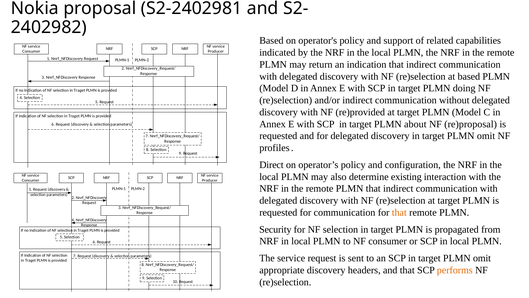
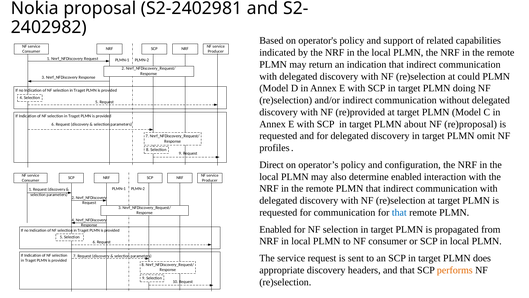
at based: based -> could (469, 76)
determine existing: existing -> enabled (406, 176)
that colour: orange -> blue (399, 212)
Security: Security -> Enabled (275, 229)
omit: omit -> does (482, 258)
